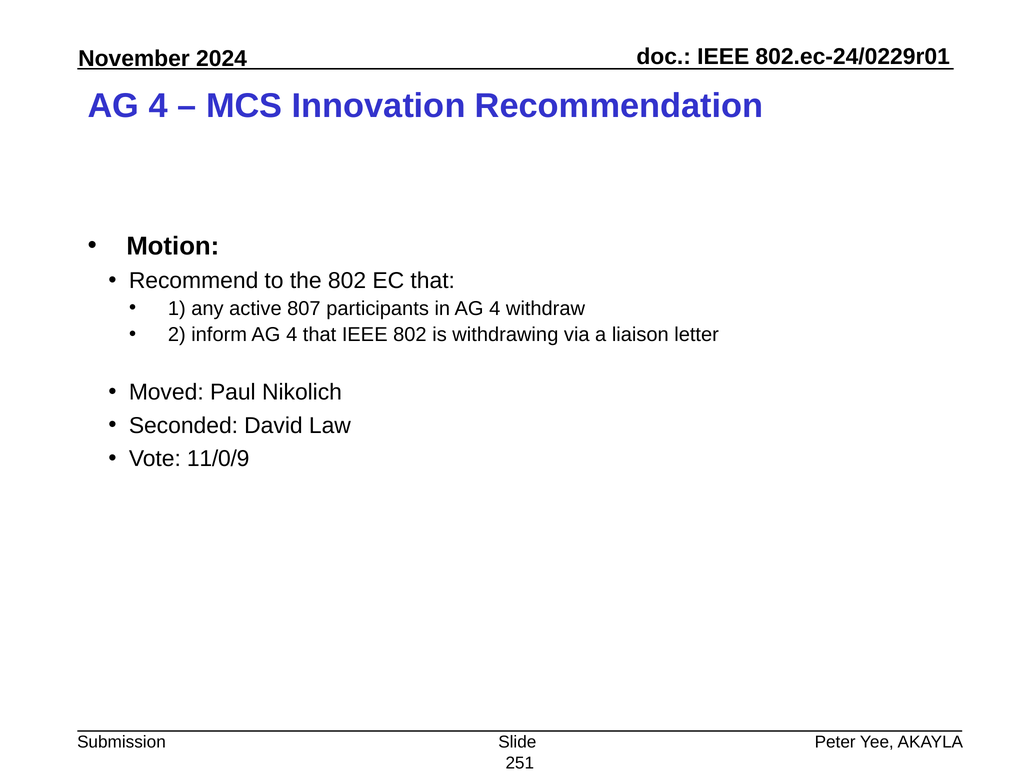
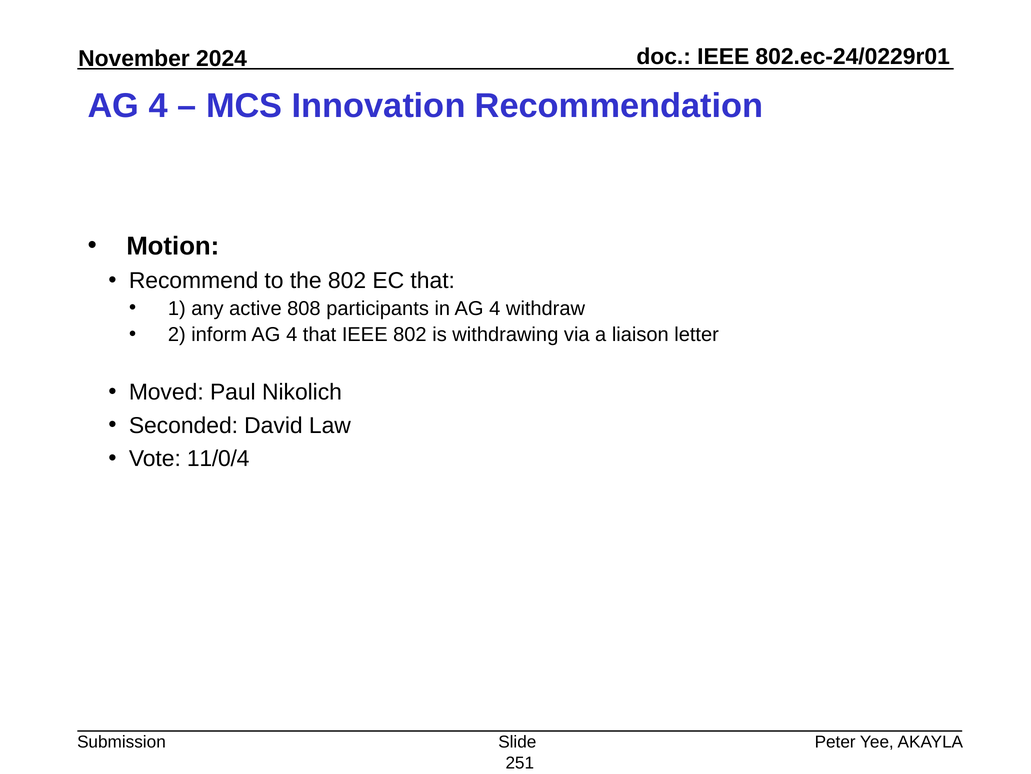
807: 807 -> 808 (304, 308)
11/0/9: 11/0/9 -> 11/0/4 (218, 458)
